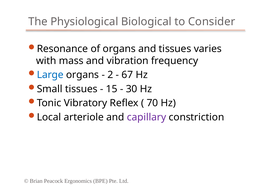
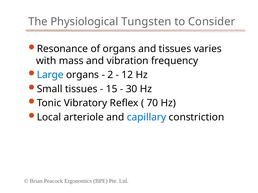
Biological: Biological -> Tungsten (146, 22)
67: 67 -> 12 (127, 75)
capillary colour: purple -> blue (147, 117)
